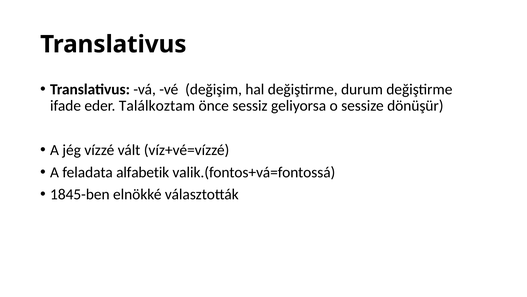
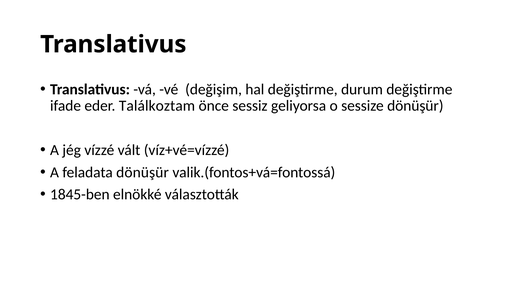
feladata alfabetik: alfabetik -> dönüşür (143, 172)
